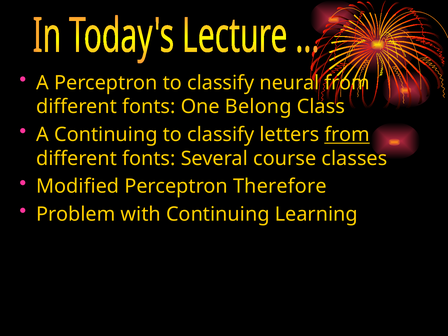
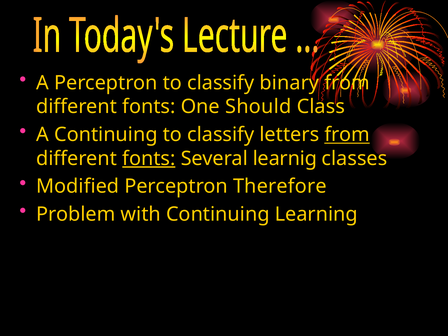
neural: neural -> binary (289, 83)
Belong: Belong -> Should (258, 107)
fonts underline: none -> present (149, 158)
course: course -> learnig (285, 158)
